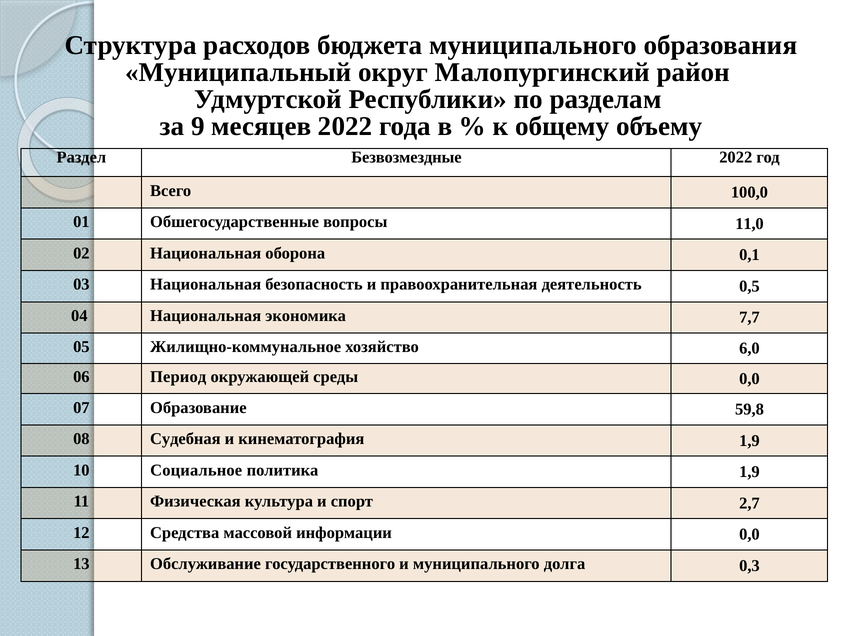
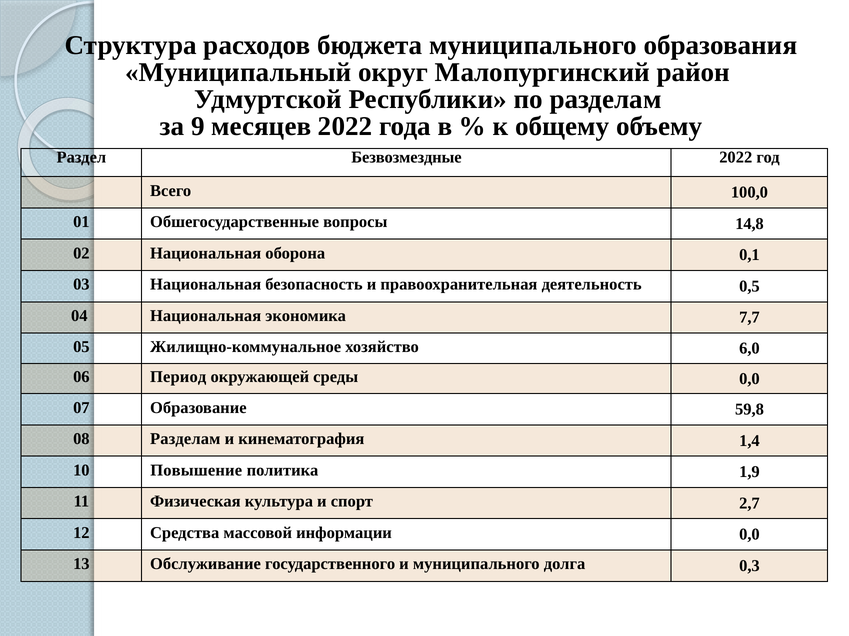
11,0: 11,0 -> 14,8 (750, 224)
08 Судебная: Судебная -> Разделам (185, 439)
кинематография 1,9: 1,9 -> 1,4 (749, 441)
Социальное: Социальное -> Повышение (196, 471)
